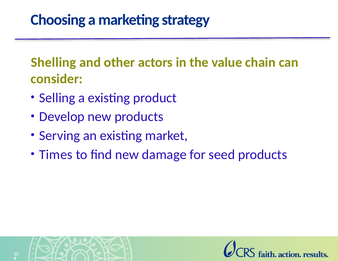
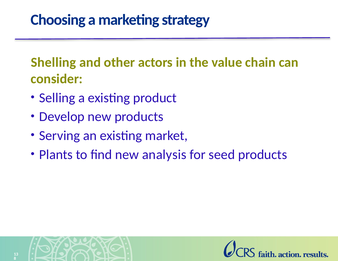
Times: Times -> Plants (56, 155)
damage: damage -> analysis (164, 155)
